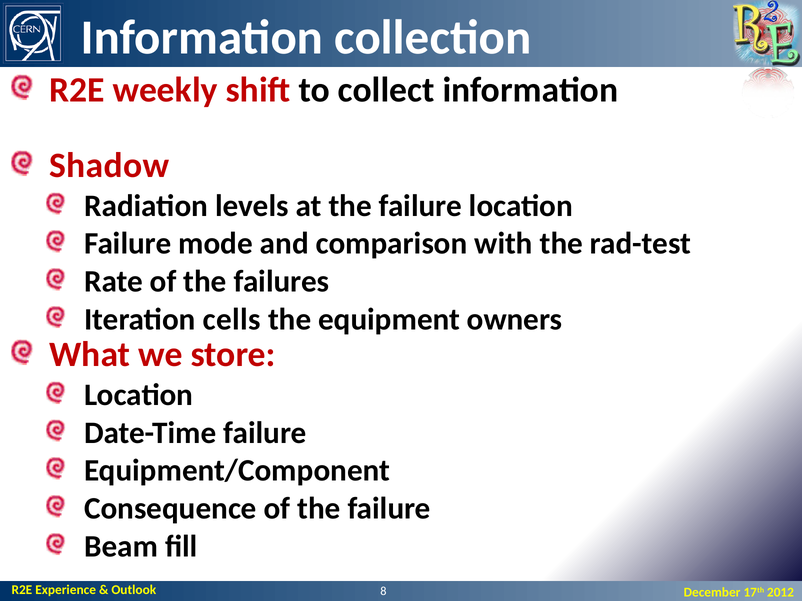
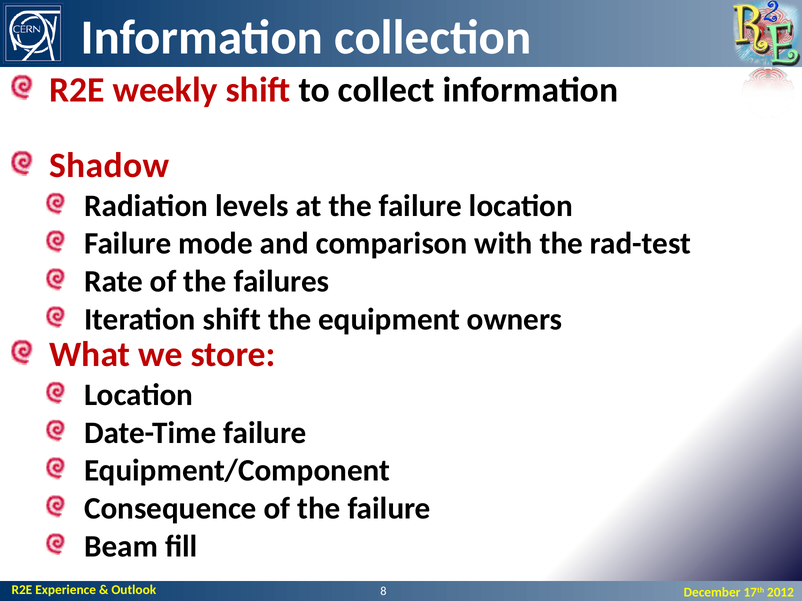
Iteration cells: cells -> shift (232, 320)
